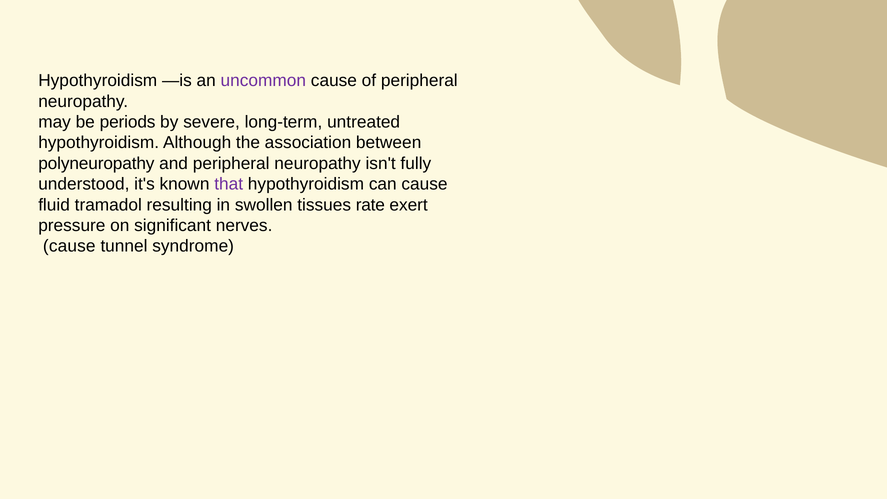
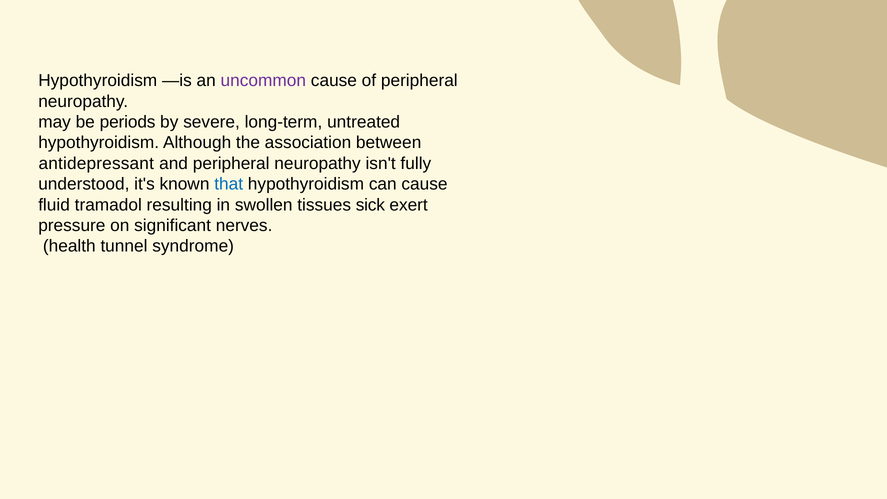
polyneuropathy: polyneuropathy -> antidepressant (96, 163)
that colour: purple -> blue (229, 184)
rate: rate -> sick (370, 205)
cause: cause -> health (69, 246)
